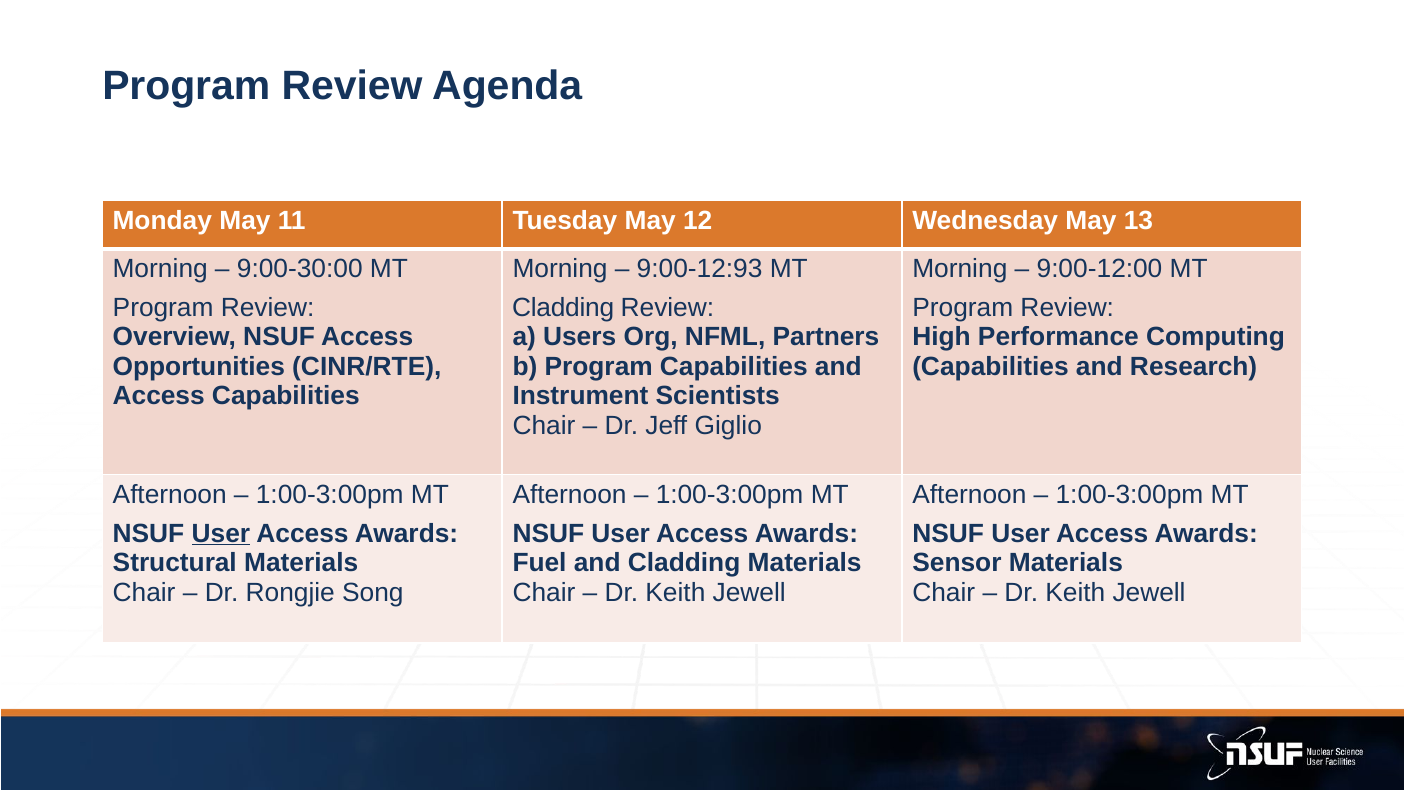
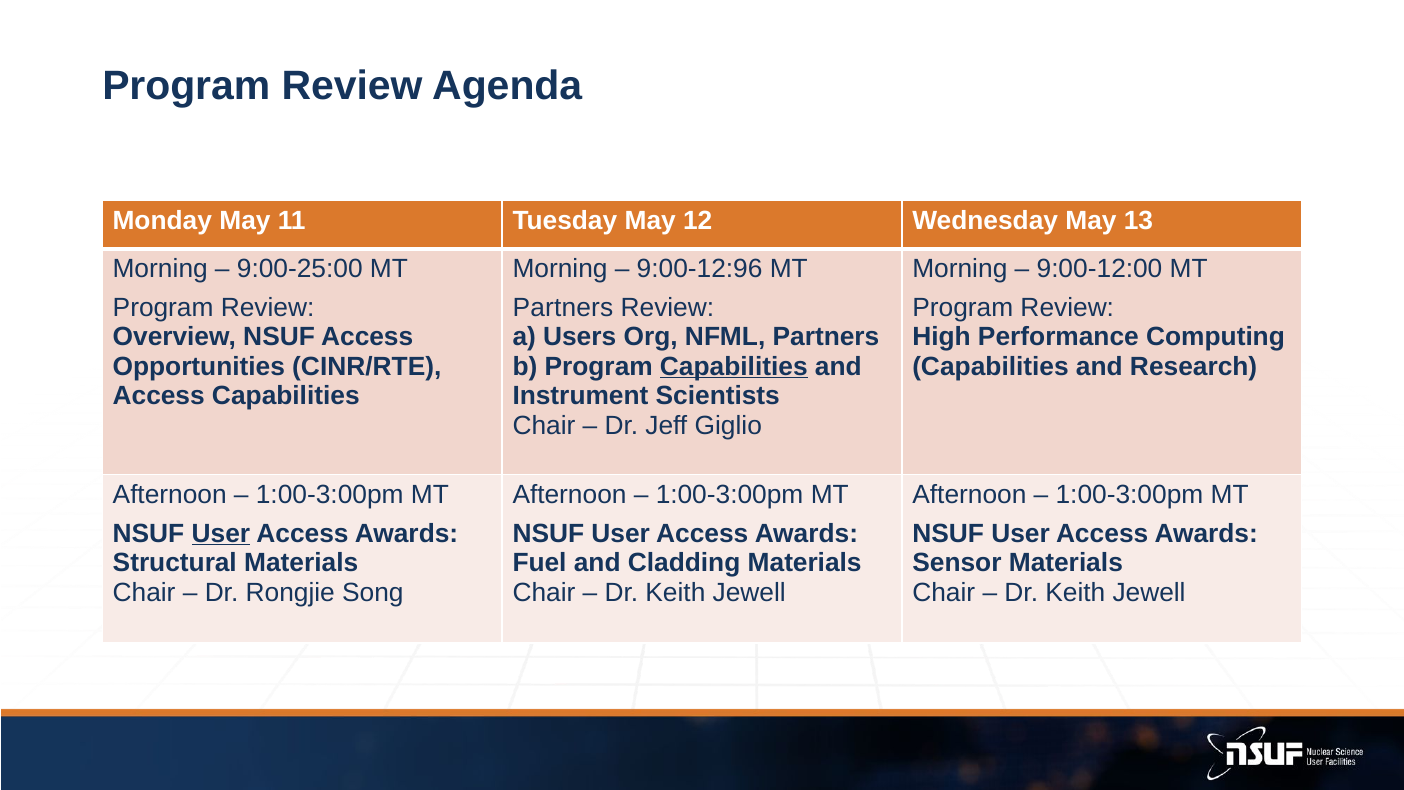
9:00-30:00: 9:00-30:00 -> 9:00-25:00 (300, 269)
9:00-12:93: 9:00-12:93 -> 9:00-12:96 (700, 269)
Cladding: Cladding -> Partners (563, 307)
Capabilities underline: none -> present (734, 366)
